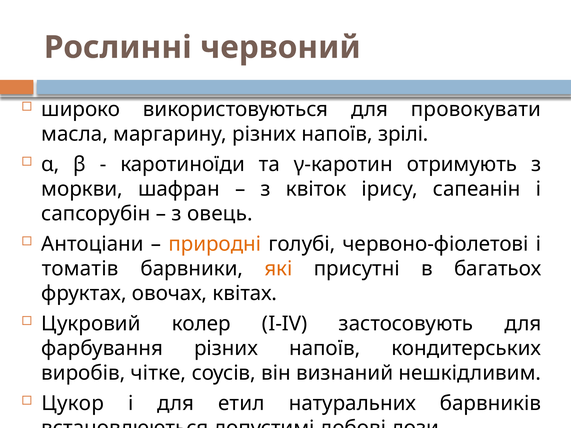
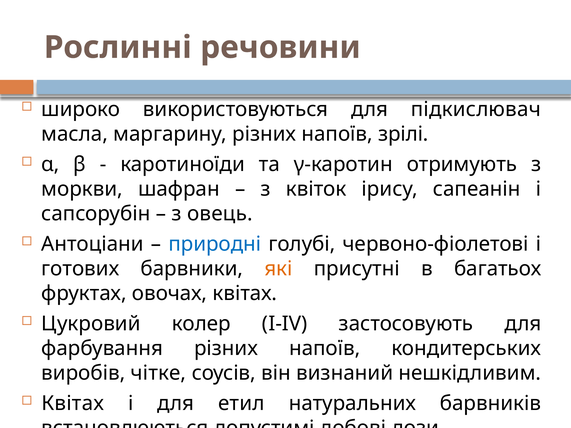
червоний: червоний -> речовини (280, 47)
провокувати: провокувати -> підкислювач (476, 109)
природні colour: orange -> blue (215, 244)
томатів: томатів -> готових (80, 269)
Цукор: Цукор -> Квітах (73, 404)
